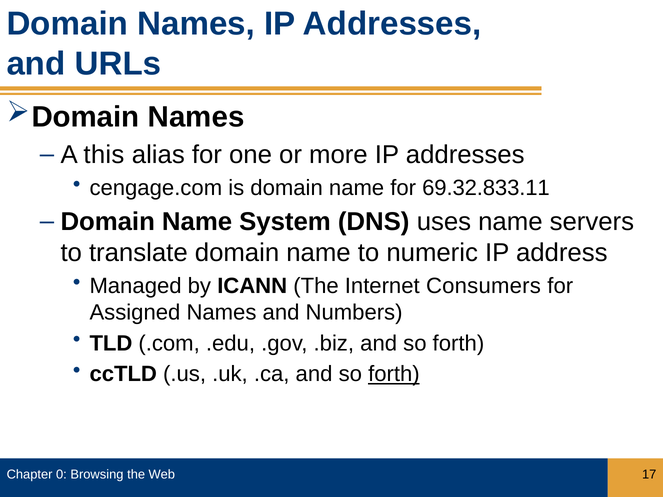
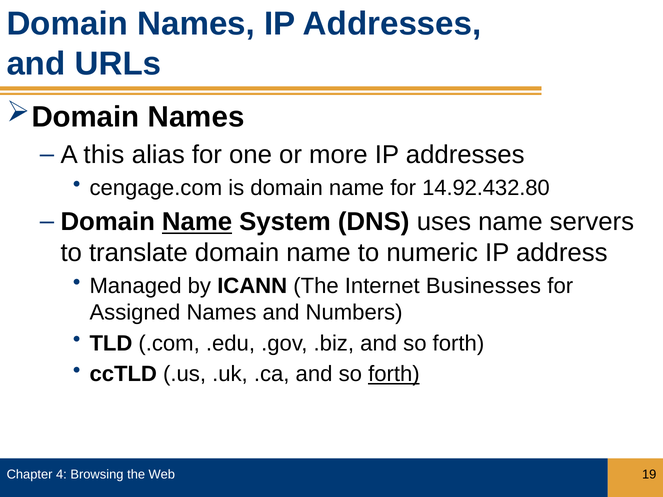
69.32.833.11: 69.32.833.11 -> 14.92.432.80 (486, 188)
Name underline: none -> present (197, 222)
Consumers: Consumers -> Businesses (483, 286)
0: 0 -> 4 (61, 475)
17: 17 -> 19 (649, 475)
